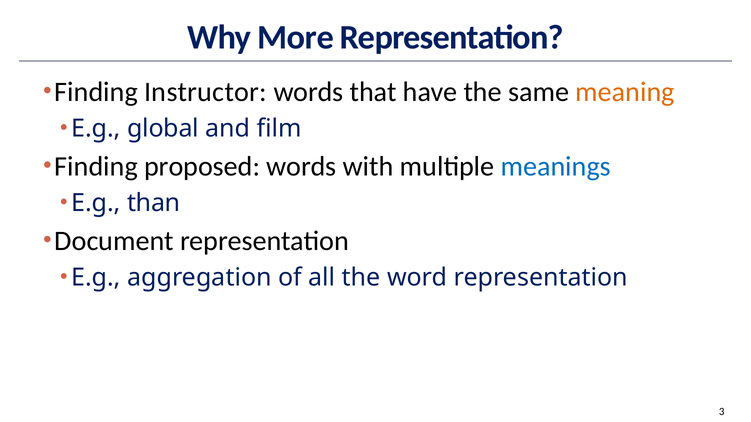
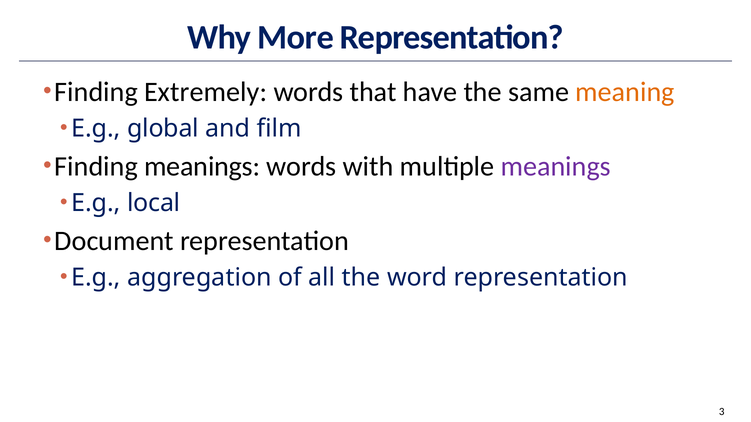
Instructor: Instructor -> Extremely (206, 92)
Finding proposed: proposed -> meanings (202, 167)
meanings colour: blue -> purple (556, 167)
than: than -> local (154, 203)
